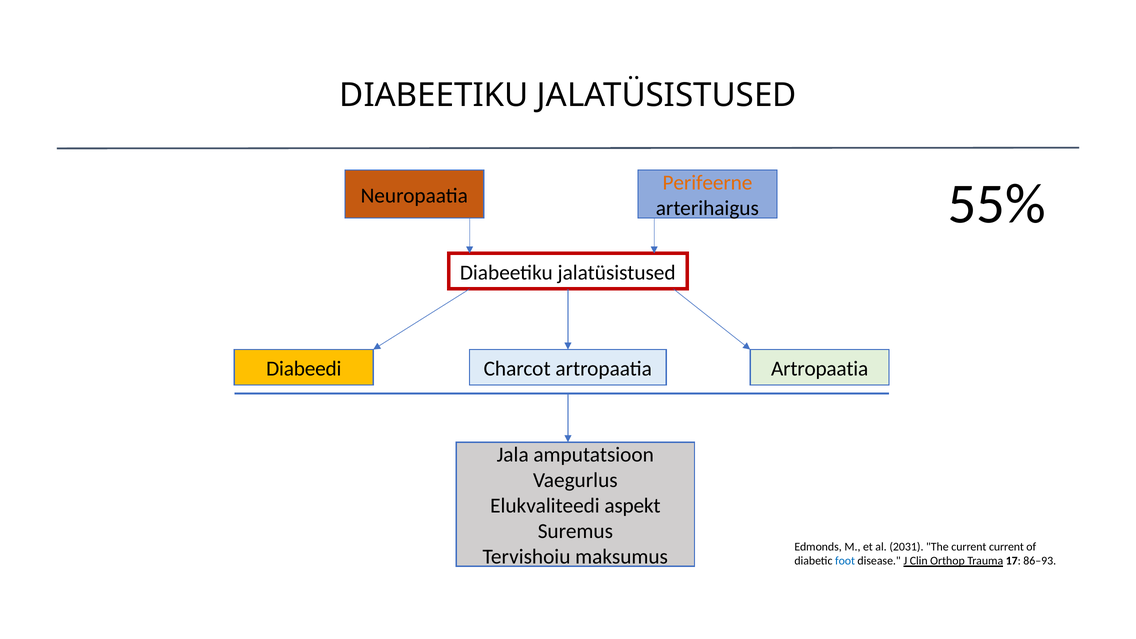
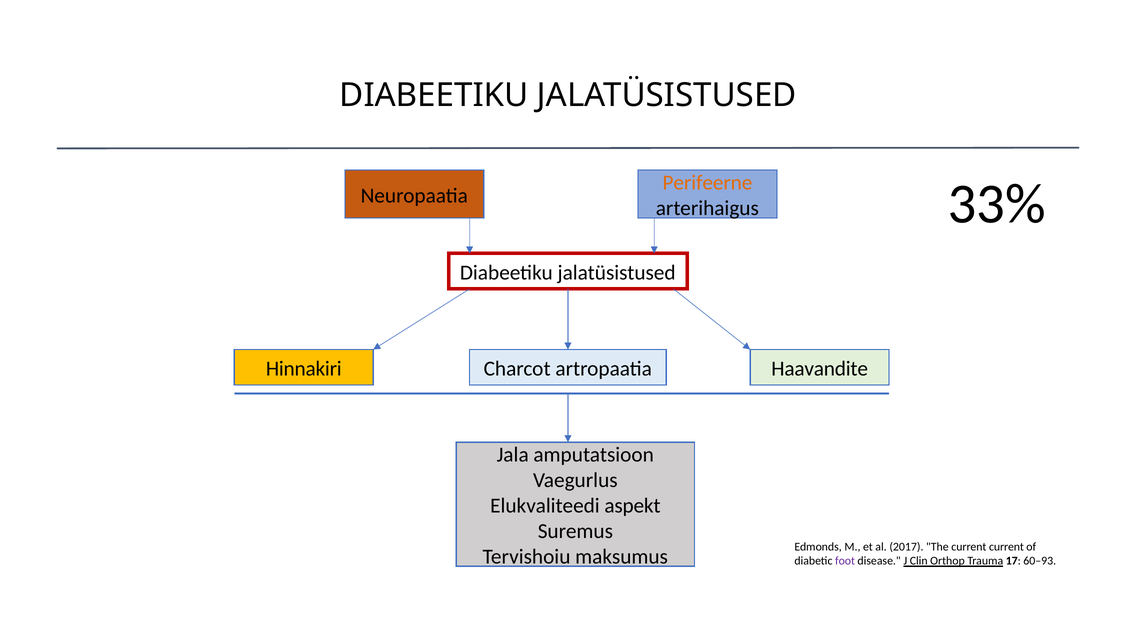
55%: 55% -> 33% (997, 204)
Diabeedi: Diabeedi -> Hinnakiri (304, 369)
Artropaatia: Artropaatia -> Haavandite (820, 369)
2031: 2031 -> 2017 (906, 547)
foot colour: blue -> purple (845, 561)
86–93: 86–93 -> 60–93 (1040, 561)
